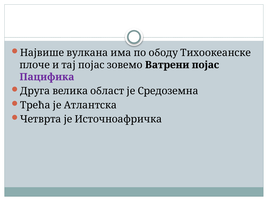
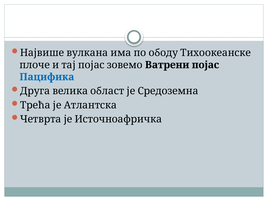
Пацифика colour: purple -> blue (47, 77)
